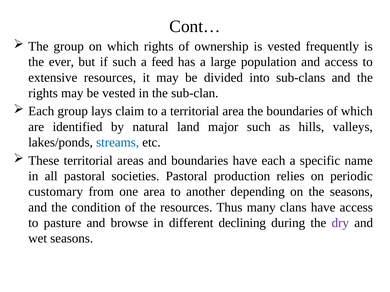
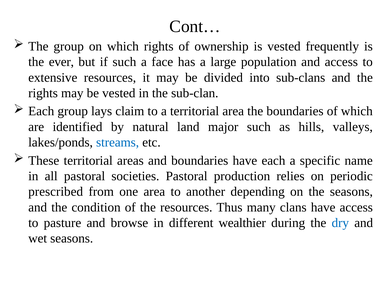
feed: feed -> face (162, 62)
customary: customary -> prescribed (56, 192)
declining: declining -> wealthier (242, 223)
dry colour: purple -> blue (340, 223)
